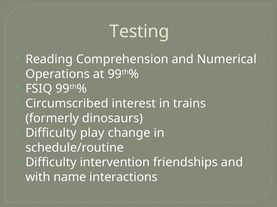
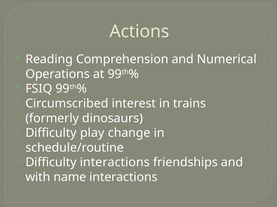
Testing: Testing -> Actions (139, 32)
Difficulty intervention: intervention -> interactions (115, 163)
